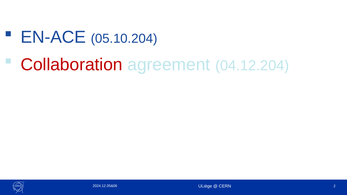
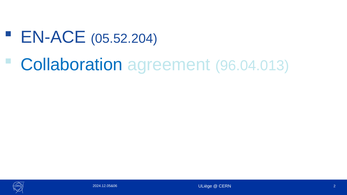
05.10.204: 05.10.204 -> 05.52.204 (124, 39)
Collaboration colour: red -> blue (72, 65)
04.12.204: 04.12.204 -> 96.04.013 (252, 66)
